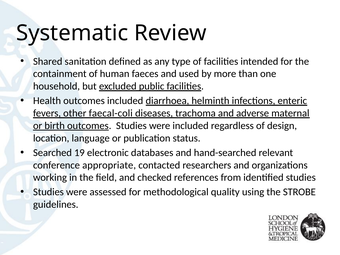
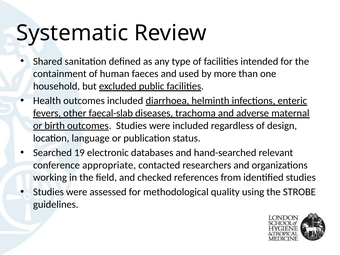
faecal-coli: faecal-coli -> faecal-slab (111, 113)
